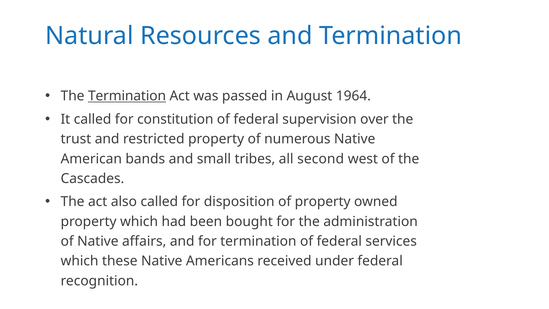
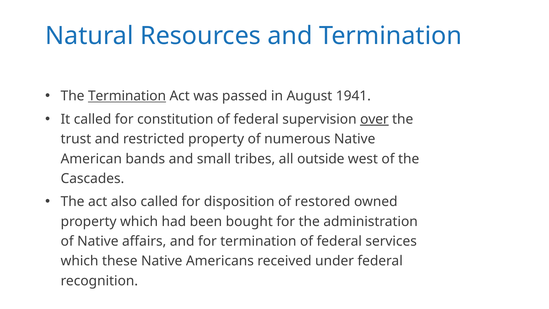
1964: 1964 -> 1941 (353, 96)
over underline: none -> present (374, 119)
second: second -> outside (321, 159)
of property: property -> restored (323, 202)
